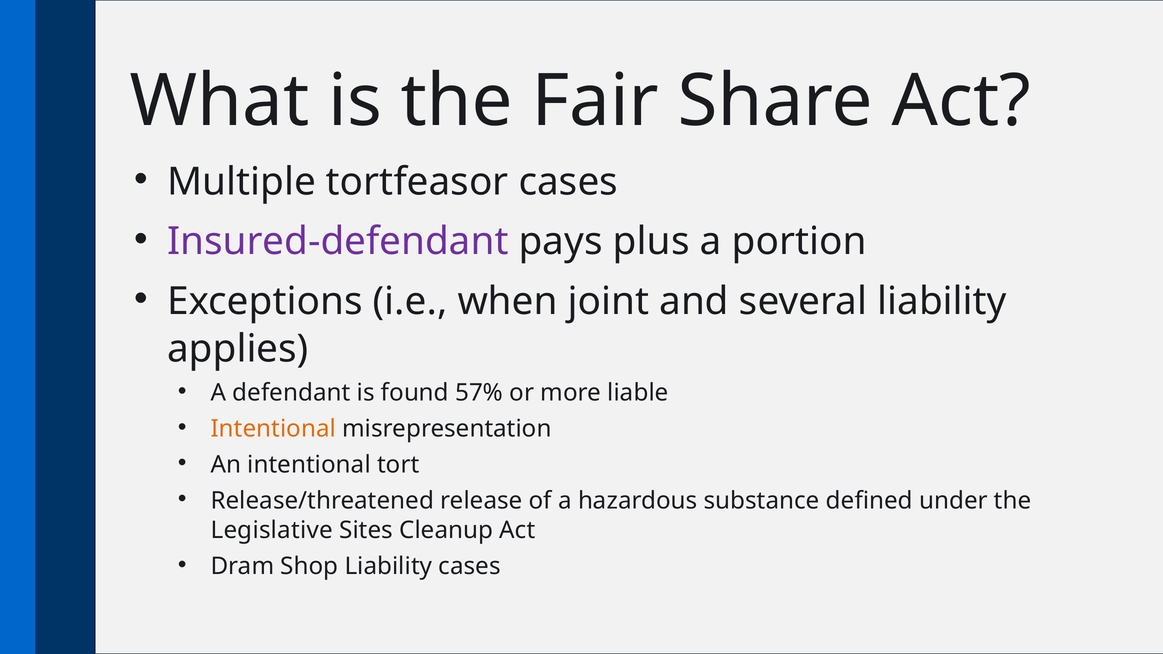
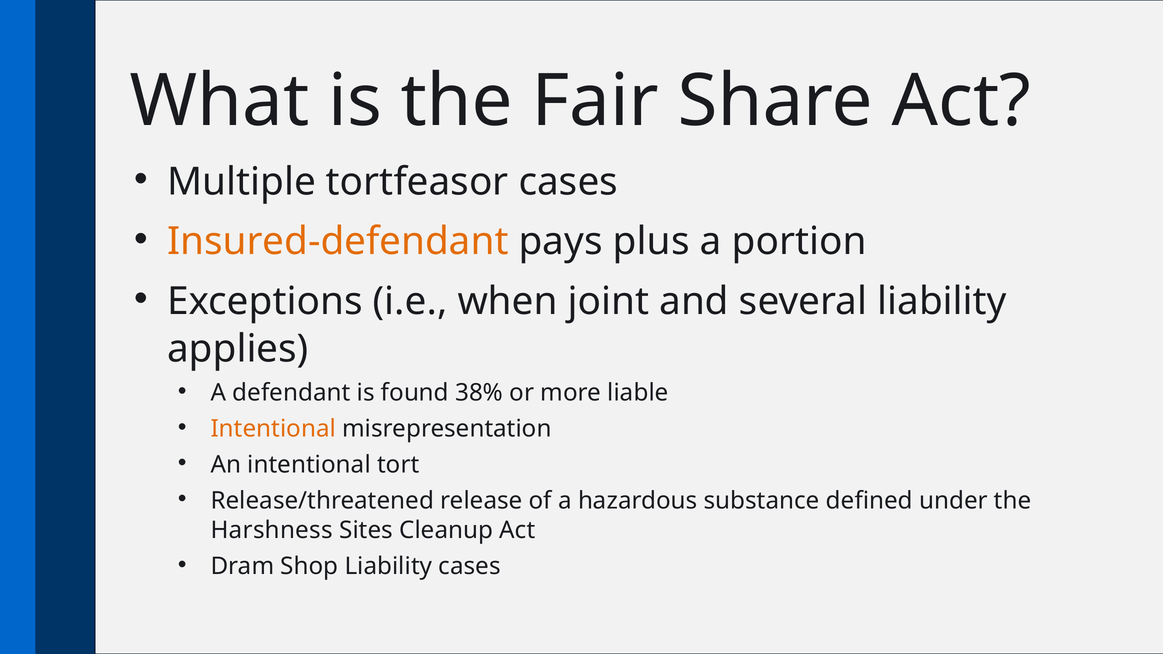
Insured-defendant colour: purple -> orange (338, 242)
57%: 57% -> 38% (479, 393)
Legislative: Legislative -> Harshness (272, 531)
